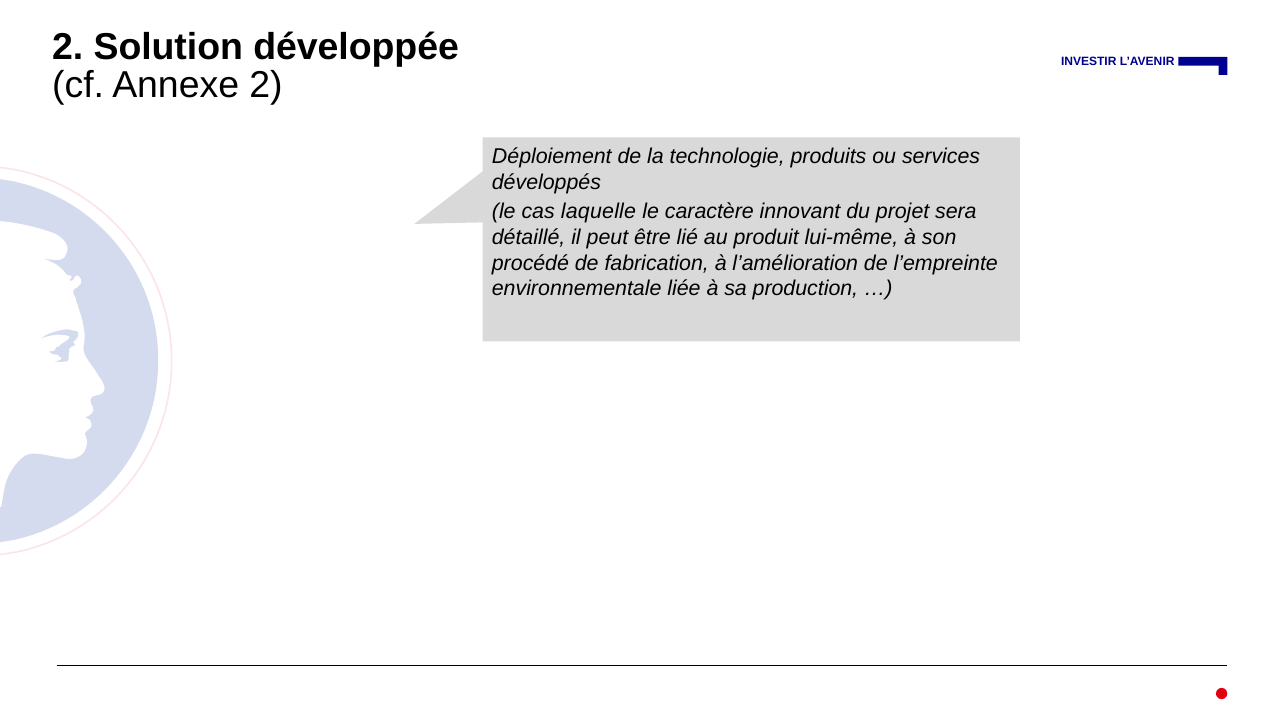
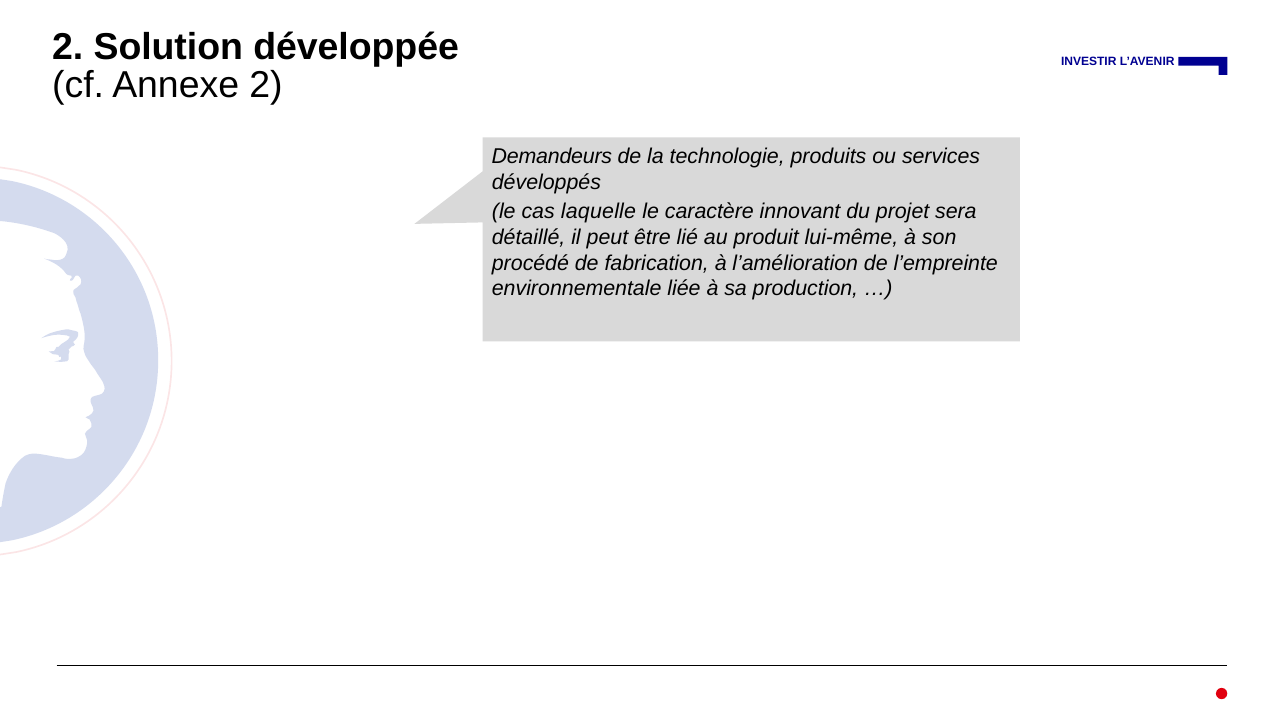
Déploiement: Déploiement -> Demandeurs (552, 157)
